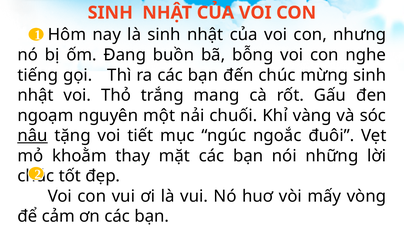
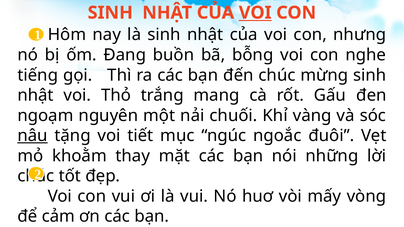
VOI underline: none -> present (255, 13)
